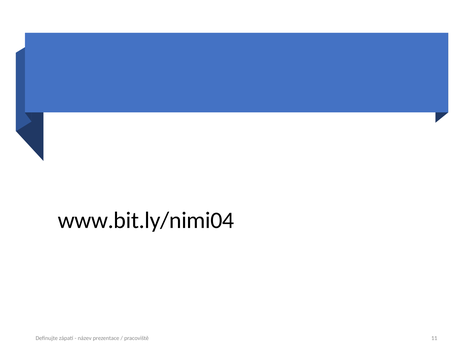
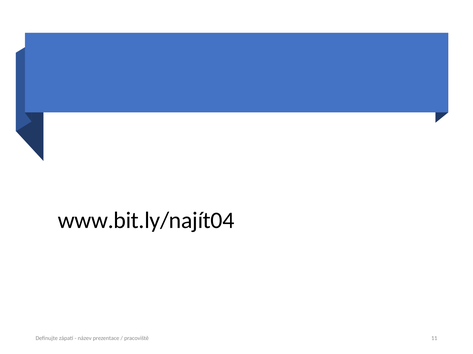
www.bit.ly/nimi04: www.bit.ly/nimi04 -> www.bit.ly/najít04 (146, 221)
